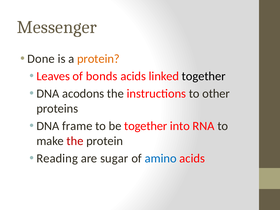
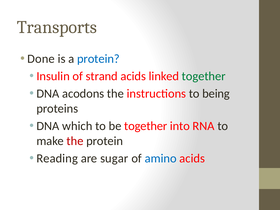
Messenger: Messenger -> Transports (57, 27)
protein colour: orange -> blue (98, 59)
Leaves: Leaves -> Insulin (53, 76)
bonds: bonds -> strand (102, 76)
together colour: black -> green (204, 76)
other: other -> being (216, 94)
frame: frame -> which (77, 126)
